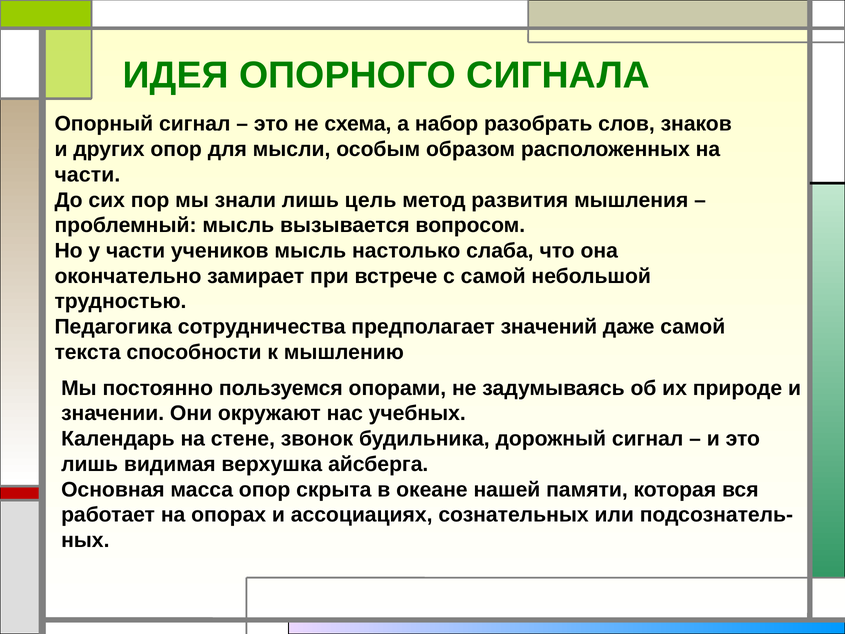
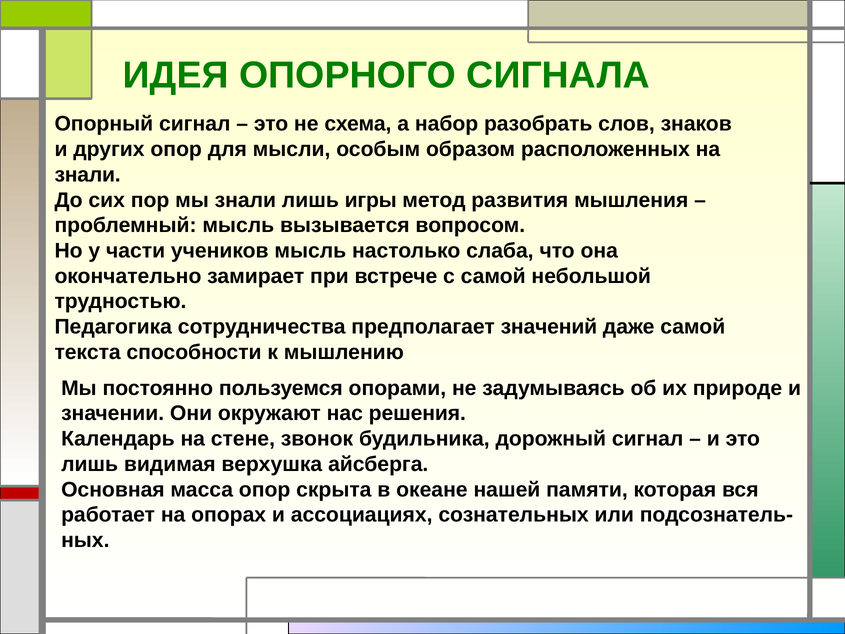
части: части -> знали (88, 175)
цель: цель -> игры (371, 200)
учебных: учебных -> решения (417, 413)
